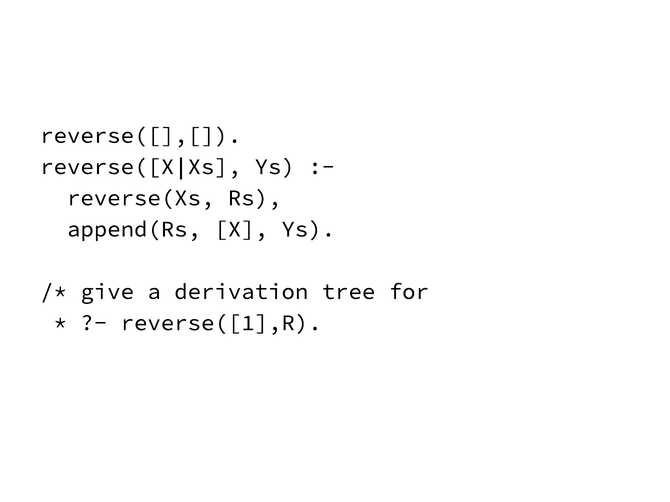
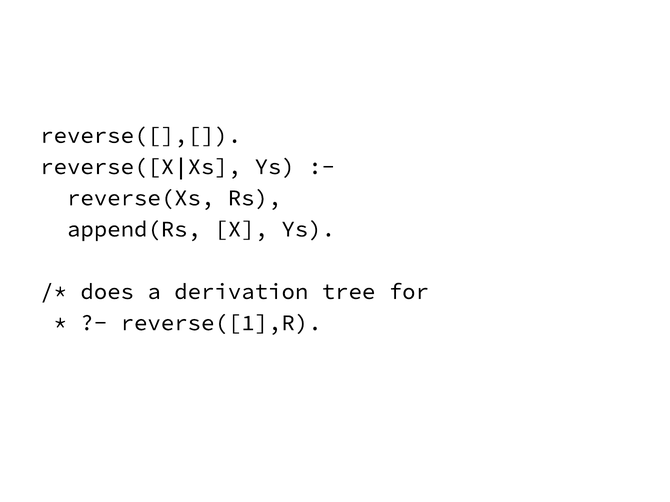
give: give -> does (107, 292)
